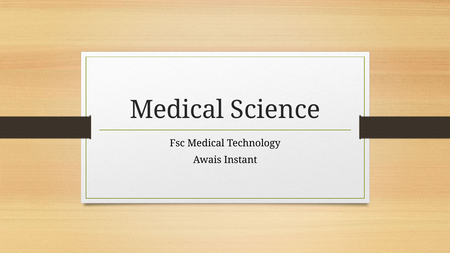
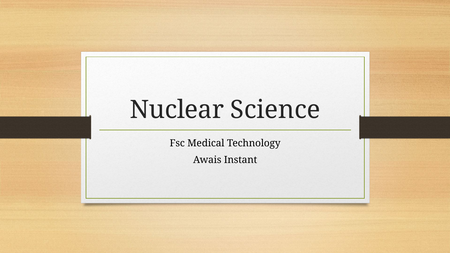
Medical: Medical -> Nuclear (177, 110)
